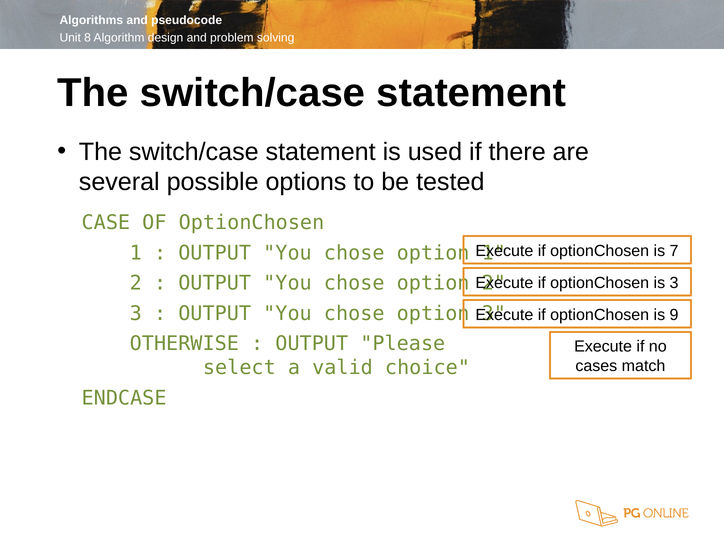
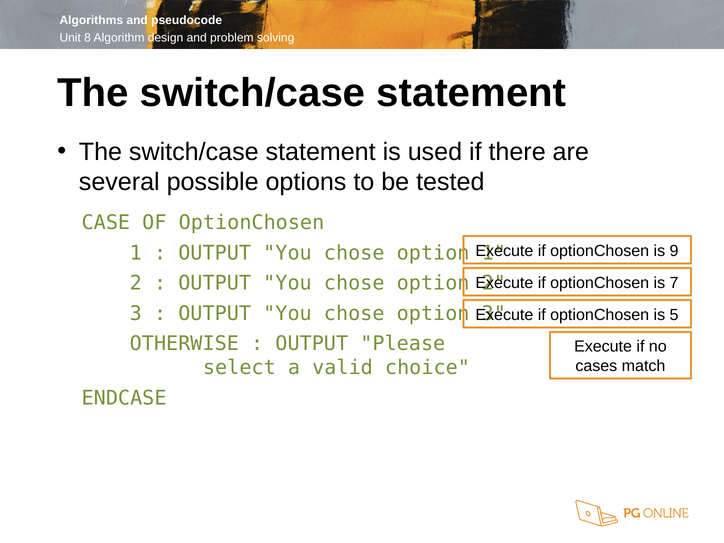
7: 7 -> 9 (674, 251)
is 3: 3 -> 7 (674, 283)
9: 9 -> 5 (674, 315)
